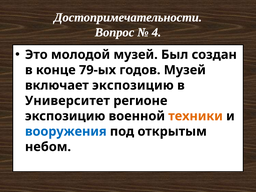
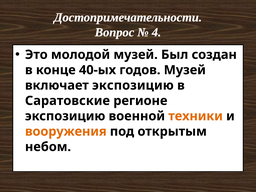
79-ых: 79-ых -> 40-ых (98, 70)
Университет: Университет -> Саратовские (67, 101)
вооружения colour: blue -> orange (66, 131)
